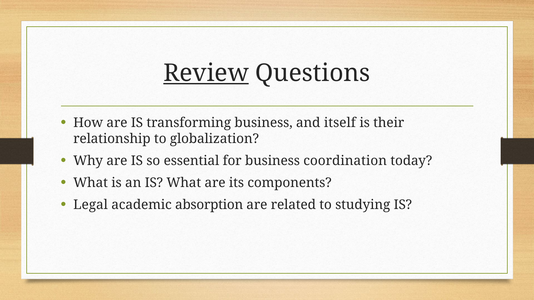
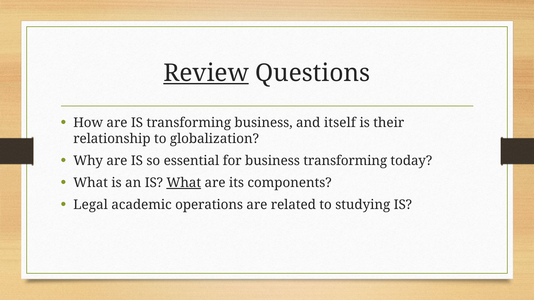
business coordination: coordination -> transforming (345, 161)
What underline: none -> present (184, 183)
absorption: absorption -> operations (209, 205)
